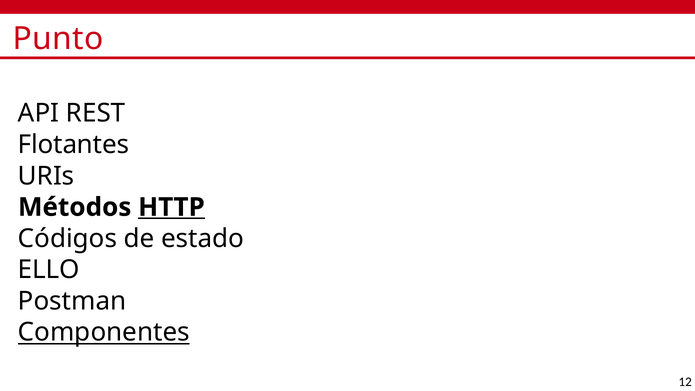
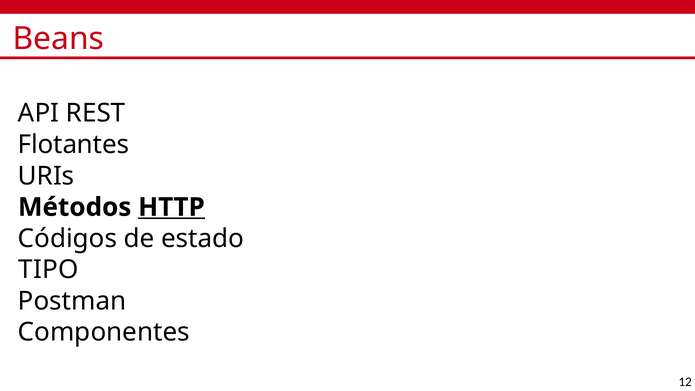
Punto: Punto -> Beans (58, 39)
ELLO: ELLO -> TIPO (49, 270)
Componentes underline: present -> none (104, 332)
